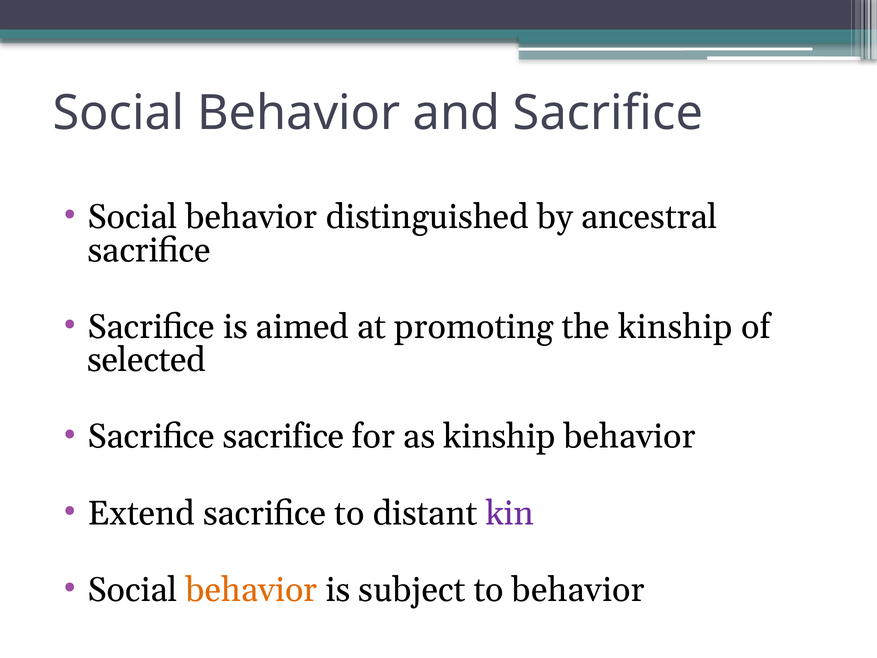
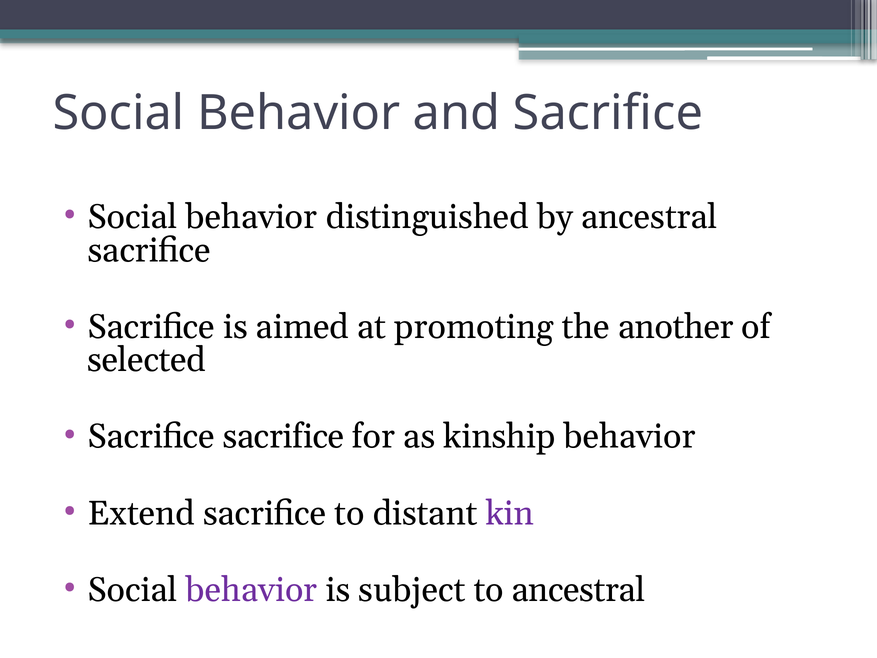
the kinship: kinship -> another (676, 327)
behavior colour: orange -> purple (251, 590)
to behavior: behavior -> ancestral (578, 590)
